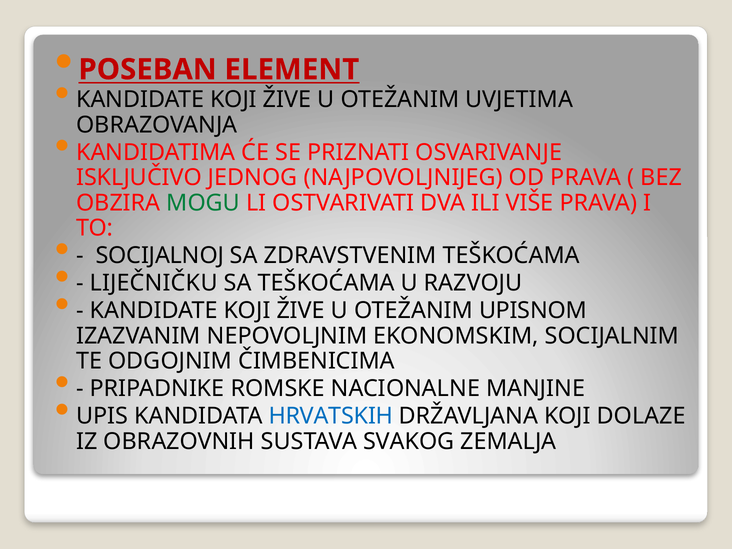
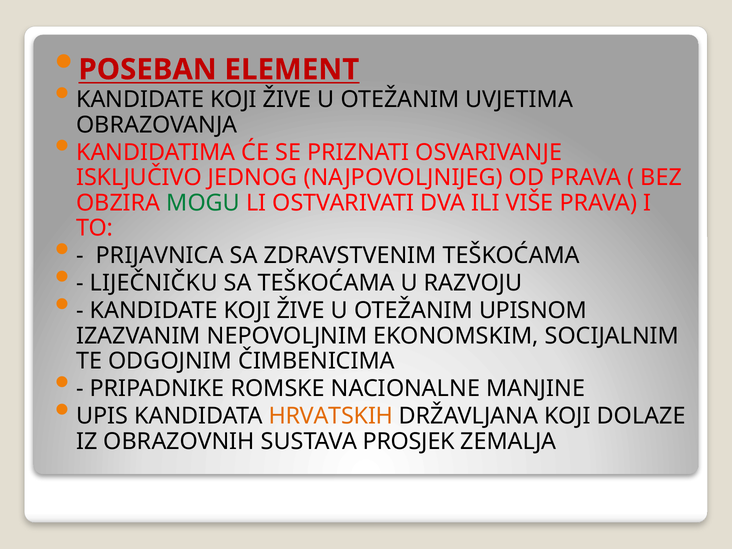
SOCIJALNOJ: SOCIJALNOJ -> PRIJAVNICA (160, 256)
HRVATSKIH colour: blue -> orange (331, 416)
SVAKOG: SVAKOG -> PROSJEK (409, 441)
